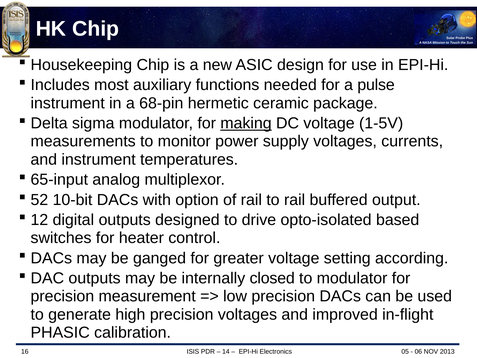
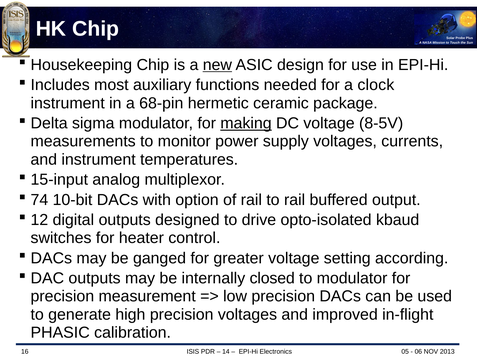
new underline: none -> present (217, 65)
pulse: pulse -> clock (376, 85)
1-5V: 1-5V -> 8-5V (381, 123)
65-input: 65-input -> 15-input (59, 180)
52: 52 -> 74 (39, 200)
based: based -> kbaud (398, 220)
